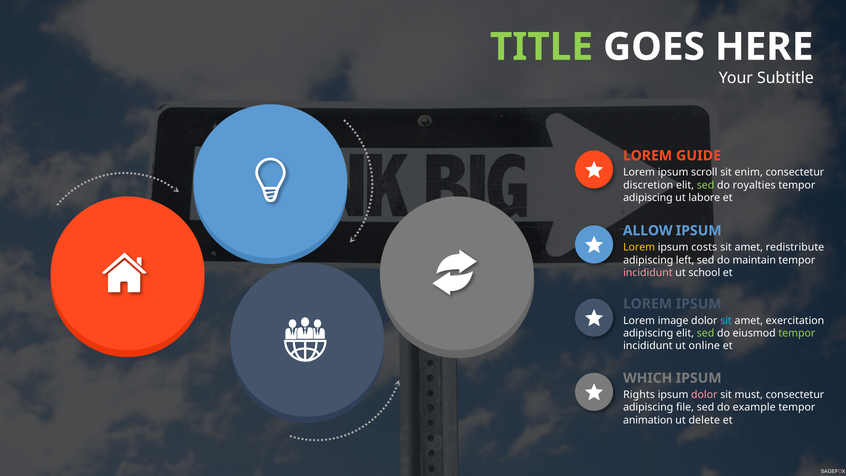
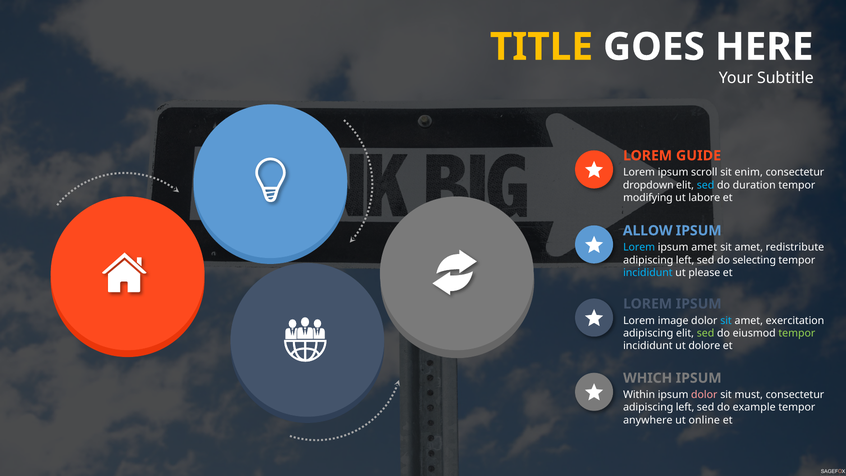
TITLE colour: light green -> yellow (541, 47)
discretion: discretion -> dropdown (648, 185)
sed colour: light green -> light blue (706, 185)
royalties: royalties -> duration (754, 185)
adipiscing: adipiscing -> modifying (648, 198)
Lorem colour: yellow -> light blue (639, 247)
ipsum costs: costs -> amet (704, 247)
maintain: maintain -> selecting (754, 260)
incididunt colour: pink -> light blue (648, 273)
school: school -> please (704, 273)
online: online -> dolore (704, 346)
Rights: Rights -> Within (639, 395)
file: file -> left (685, 407)
animation: animation -> anywhere (648, 420)
delete: delete -> online (704, 420)
